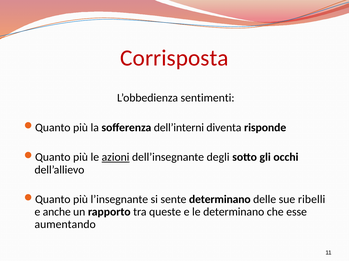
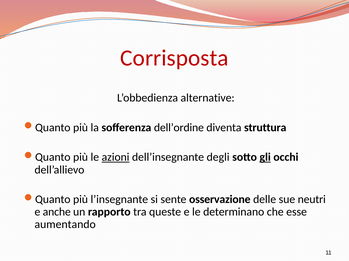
sentimenti: sentimenti -> alternative (208, 98)
dell’interni: dell’interni -> dell’ordine (179, 128)
risponde: risponde -> struttura (265, 128)
gli underline: none -> present (265, 158)
sente determinano: determinano -> osservazione (220, 200)
ribelli: ribelli -> neutri (312, 200)
